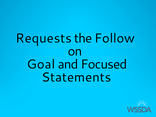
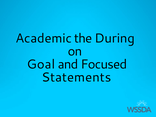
Requests: Requests -> Academic (44, 38)
Follow: Follow -> During (115, 38)
